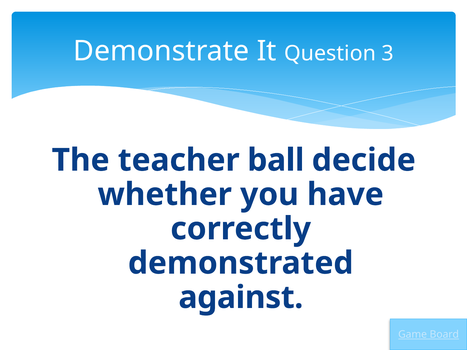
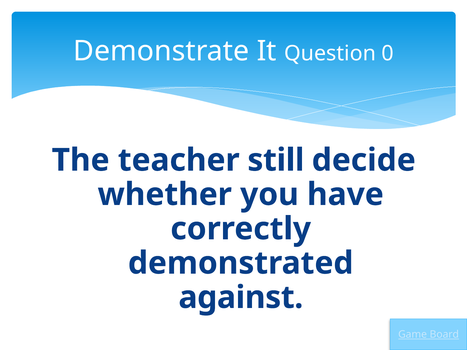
3: 3 -> 0 (388, 54)
ball: ball -> still (276, 160)
